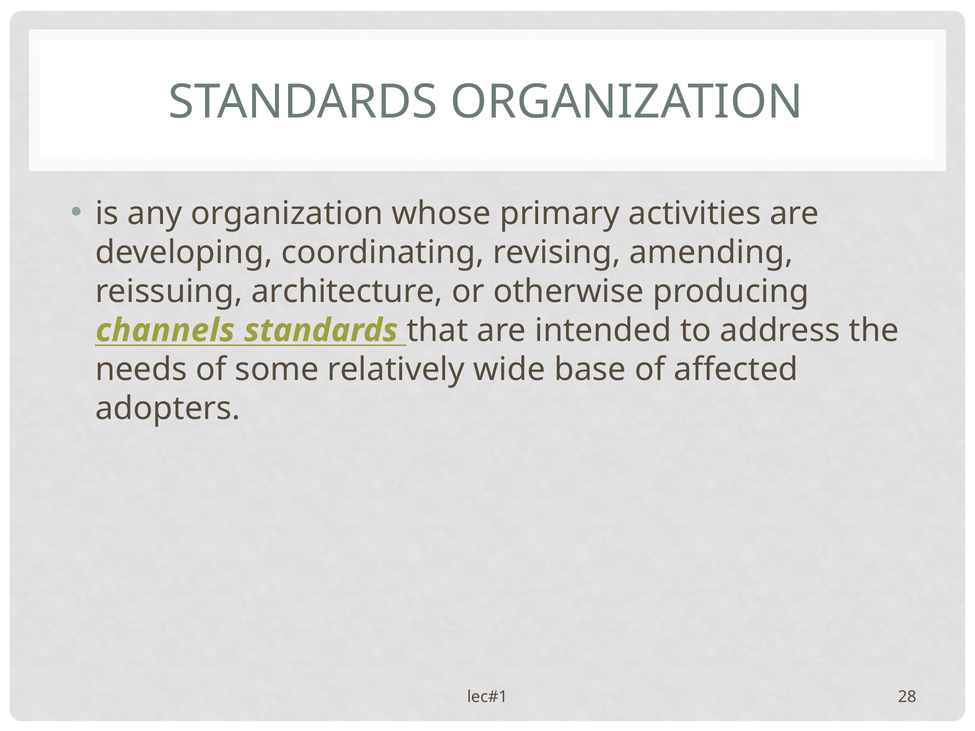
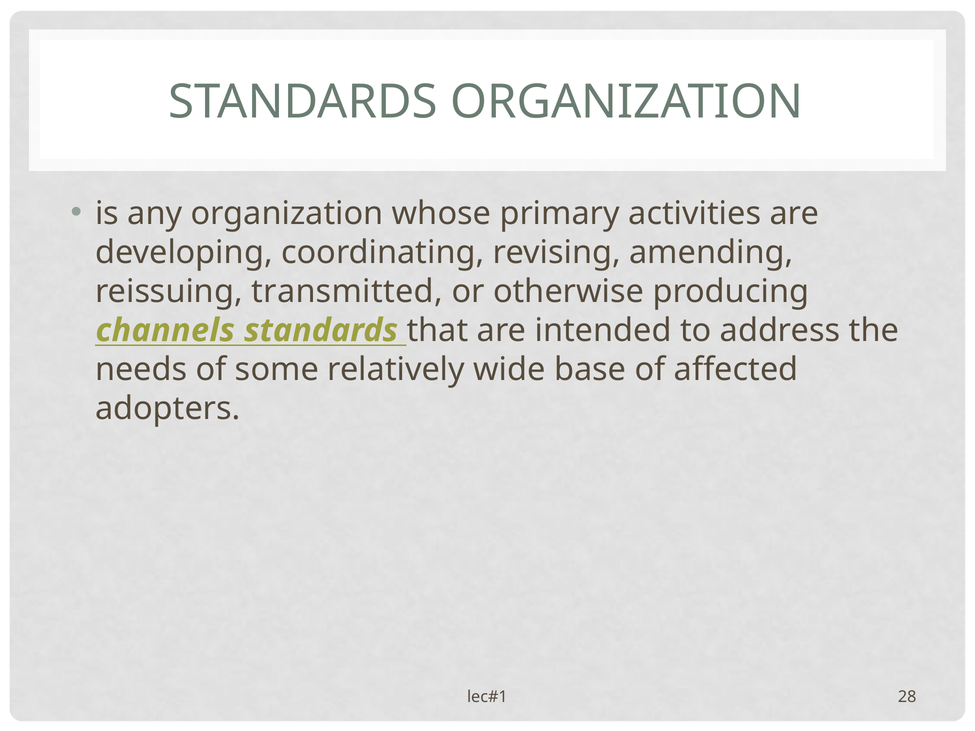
architecture: architecture -> transmitted (347, 292)
